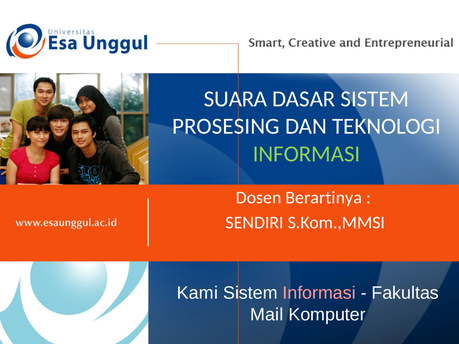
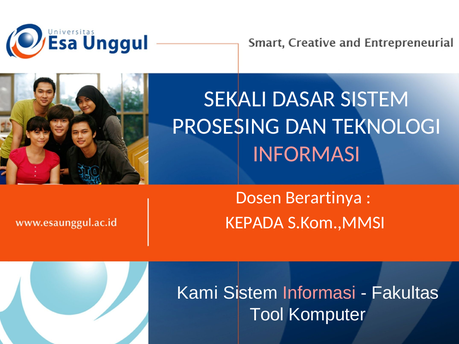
SUARA: SUARA -> SEKALI (235, 99)
INFORMASI colour: light green -> pink (307, 154)
SENDIRI: SENDIRI -> KEPADA (255, 223)
Mail: Mail -> Tool (267, 315)
